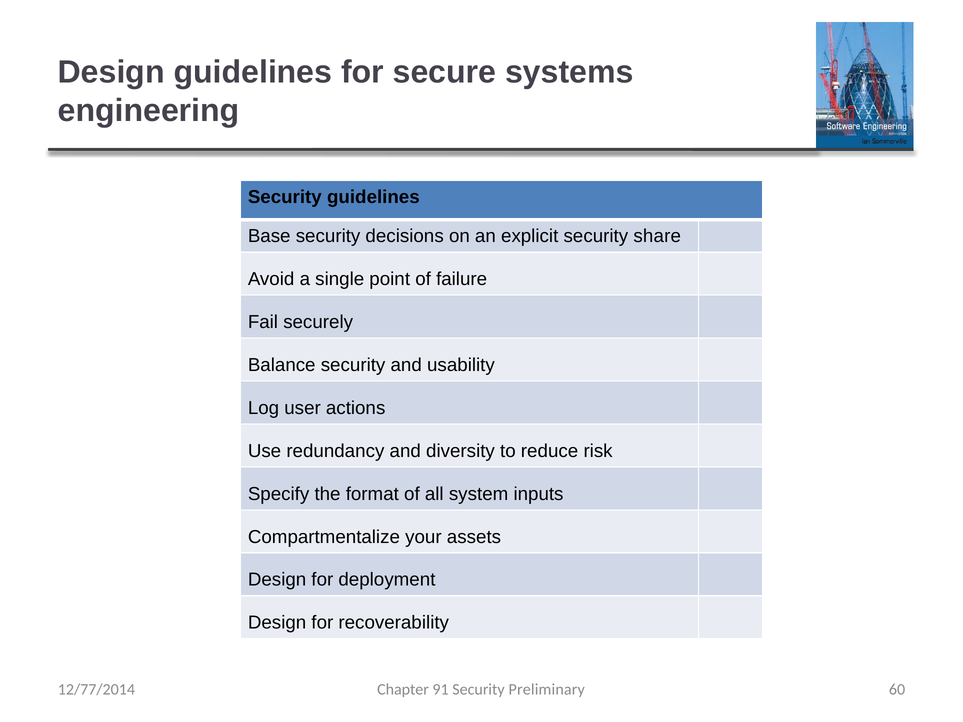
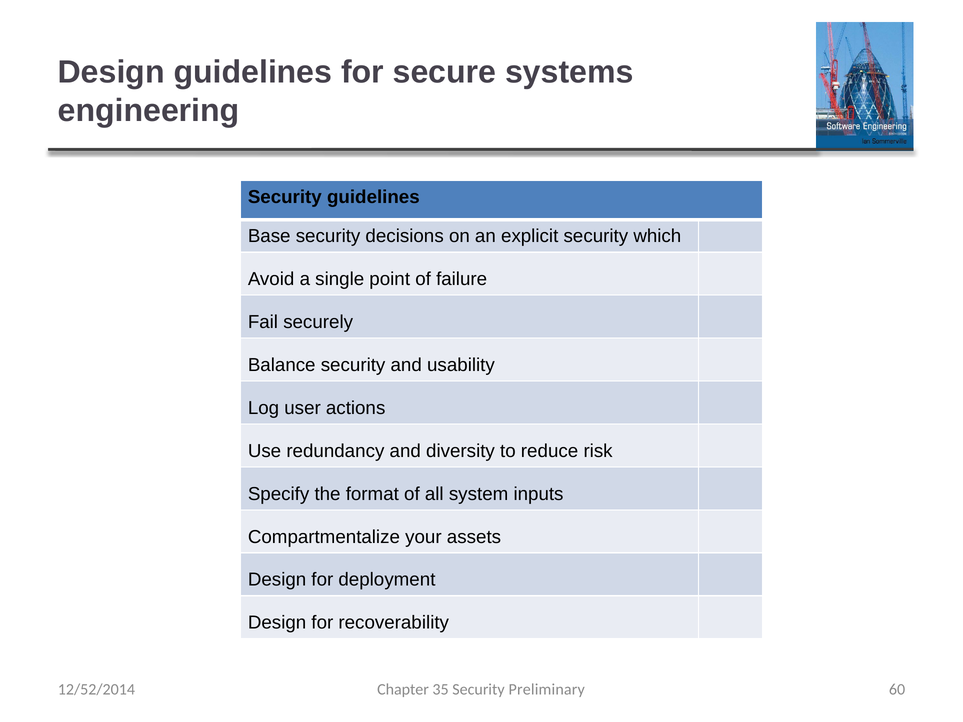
share: share -> which (657, 236)
91: 91 -> 35 (441, 690)
12/77/2014: 12/77/2014 -> 12/52/2014 (96, 690)
